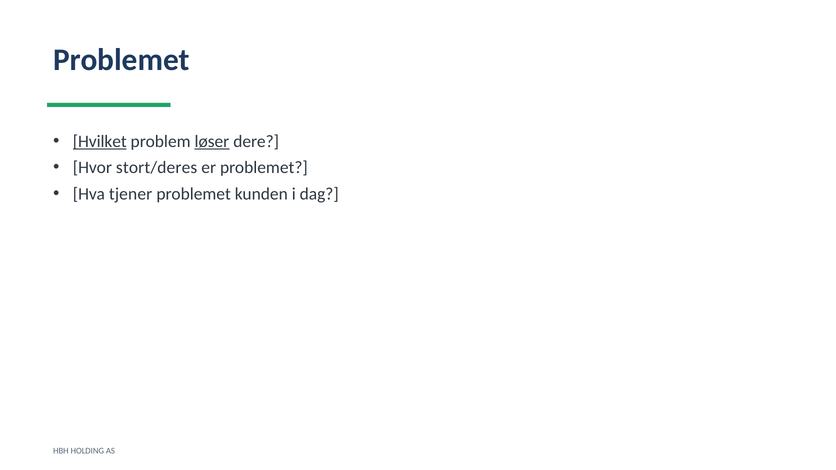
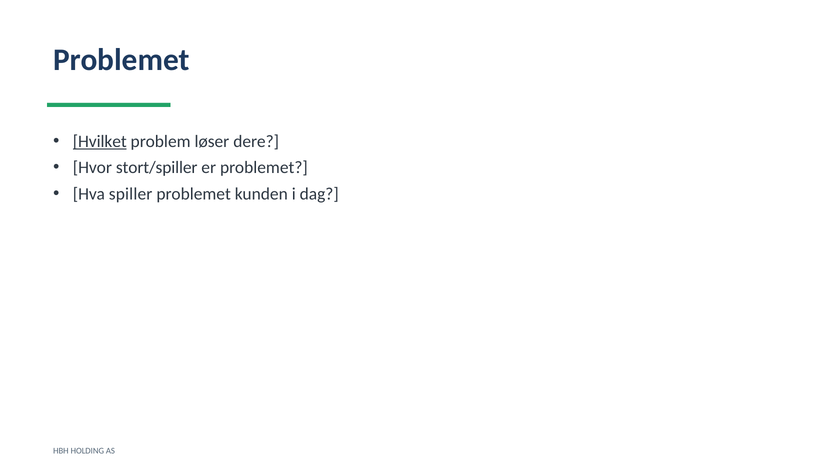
løser underline: present -> none (212, 142)
stort/deres: stort/deres -> stort/spiller (157, 168)
tjener: tjener -> spiller (131, 194)
